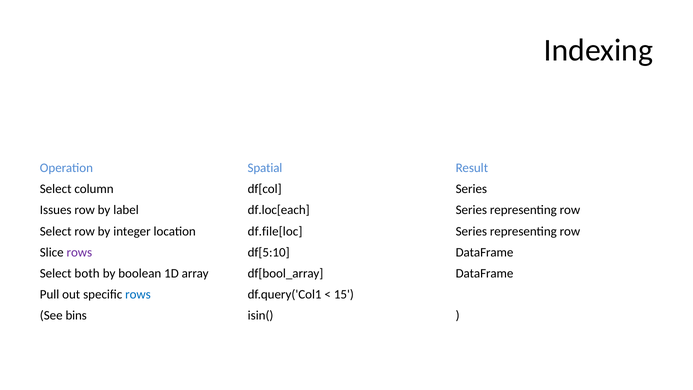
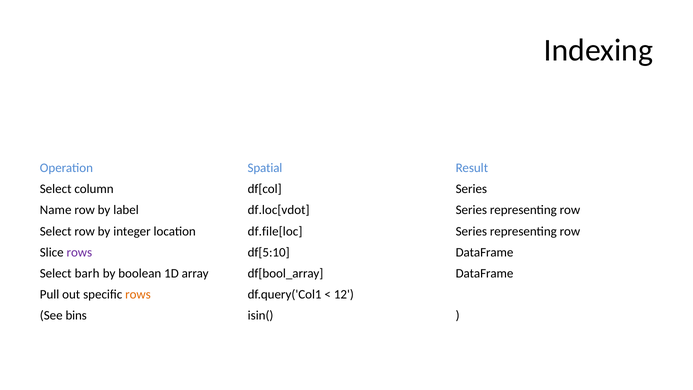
Issues: Issues -> Name (56, 210)
df.loc[each: df.loc[each -> df.loc[vdot (279, 210)
both: both -> barh (87, 273)
rows colour: blue -> orange (138, 294)
15: 15 -> 12 (344, 294)
